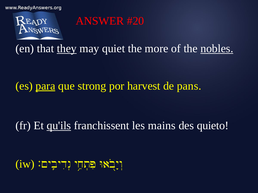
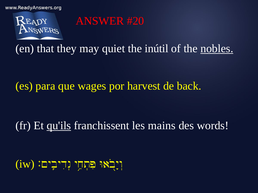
they underline: present -> none (67, 49)
more: more -> inútil (157, 49)
para underline: present -> none (45, 86)
strong: strong -> wages (92, 86)
pans: pans -> back (189, 86)
quieto: quieto -> words (213, 126)
